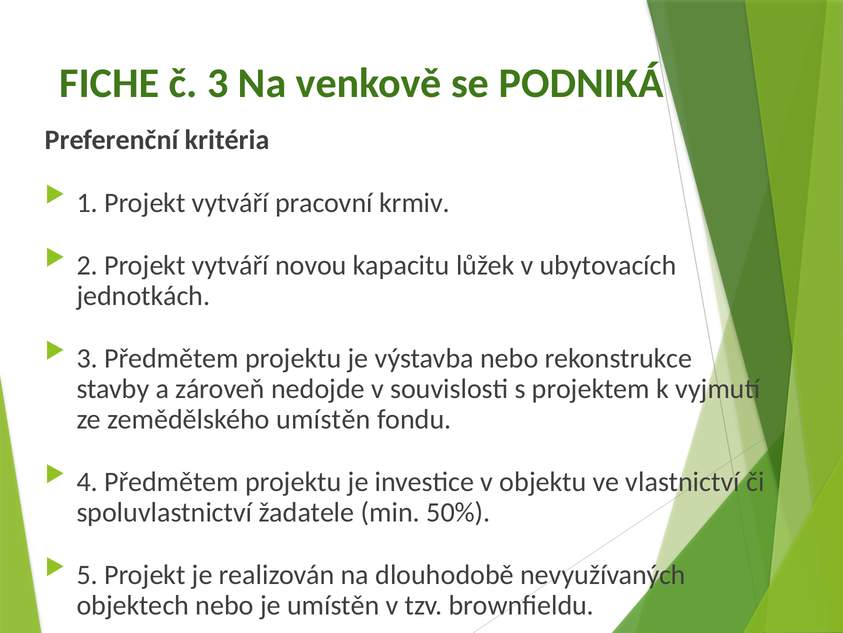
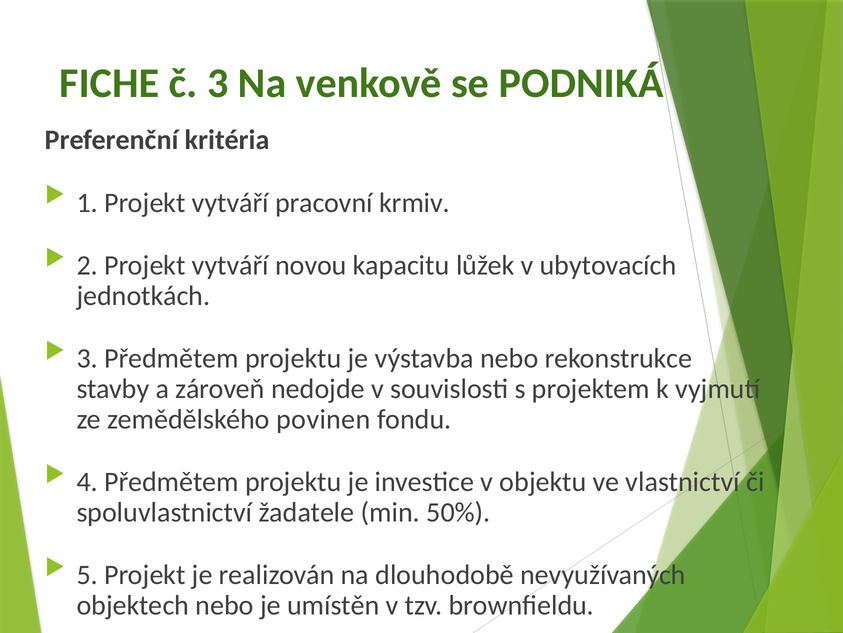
zemědělského umístěn: umístěn -> povinen (323, 419)
